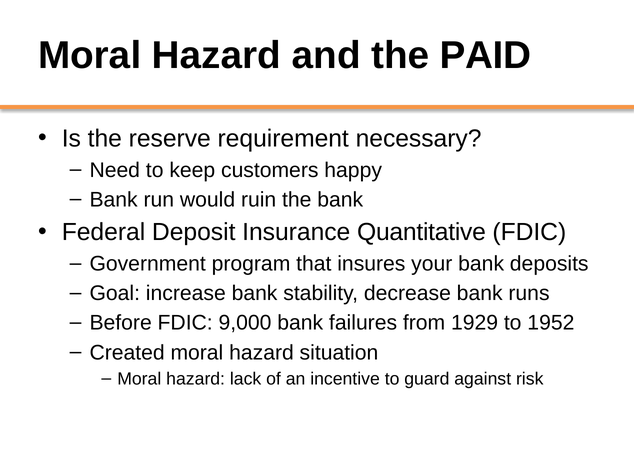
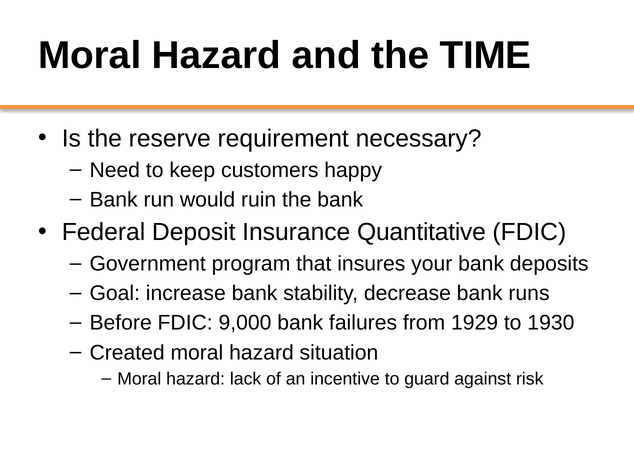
PAID: PAID -> TIME (486, 56)
1952: 1952 -> 1930 (551, 323)
